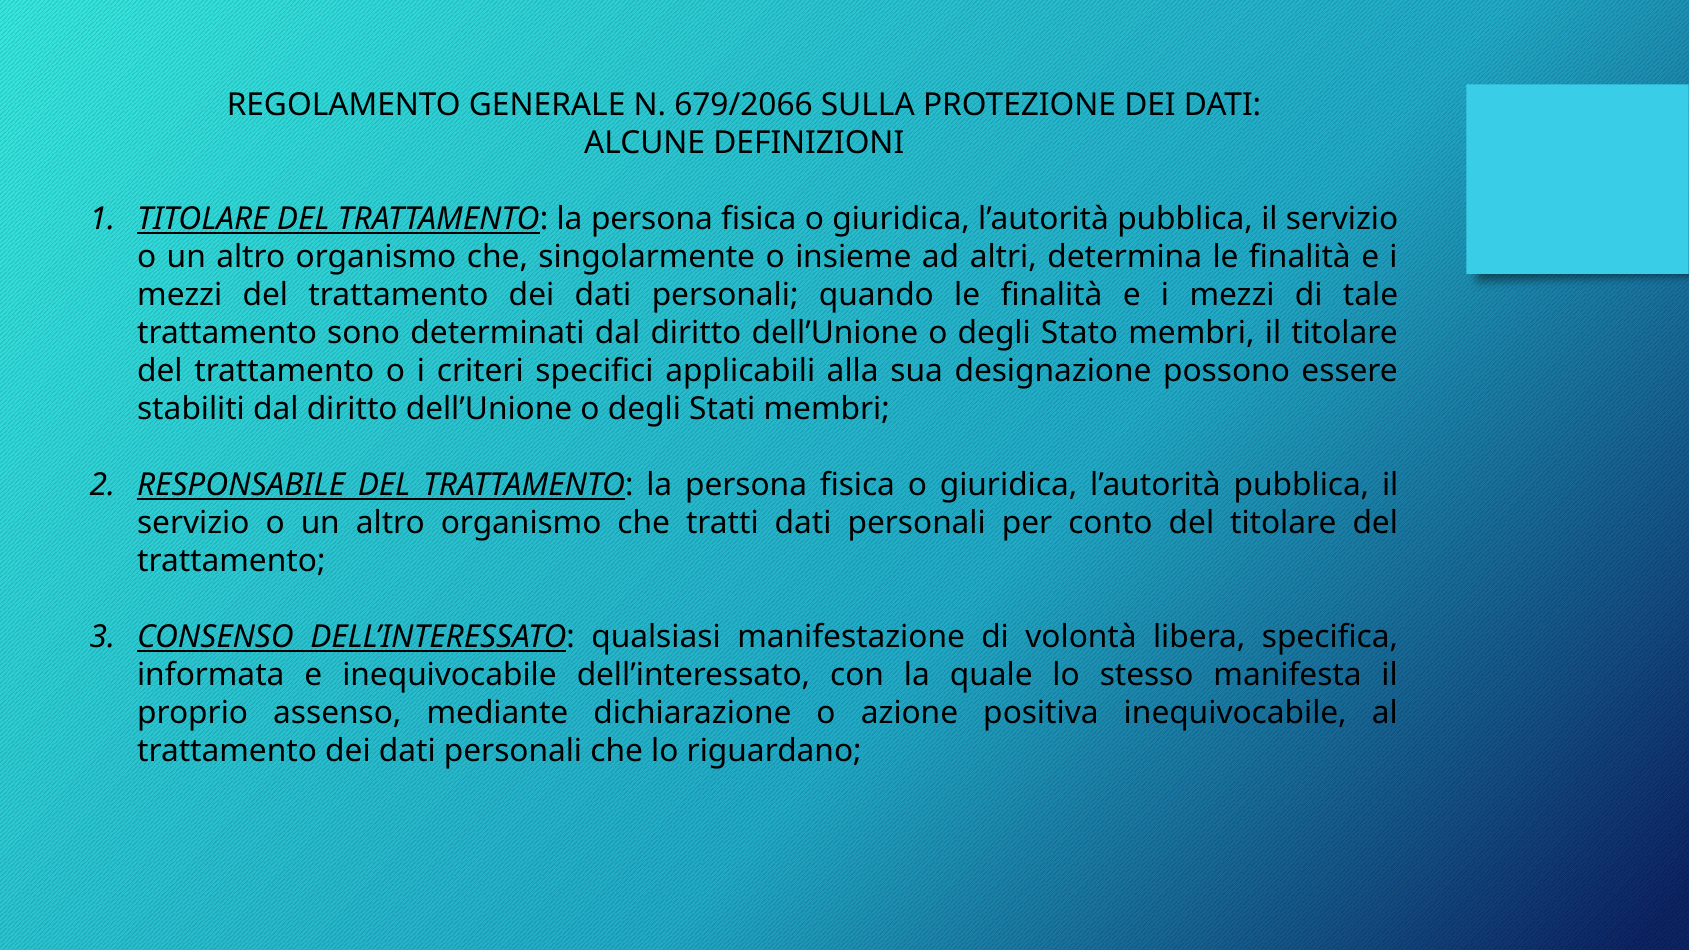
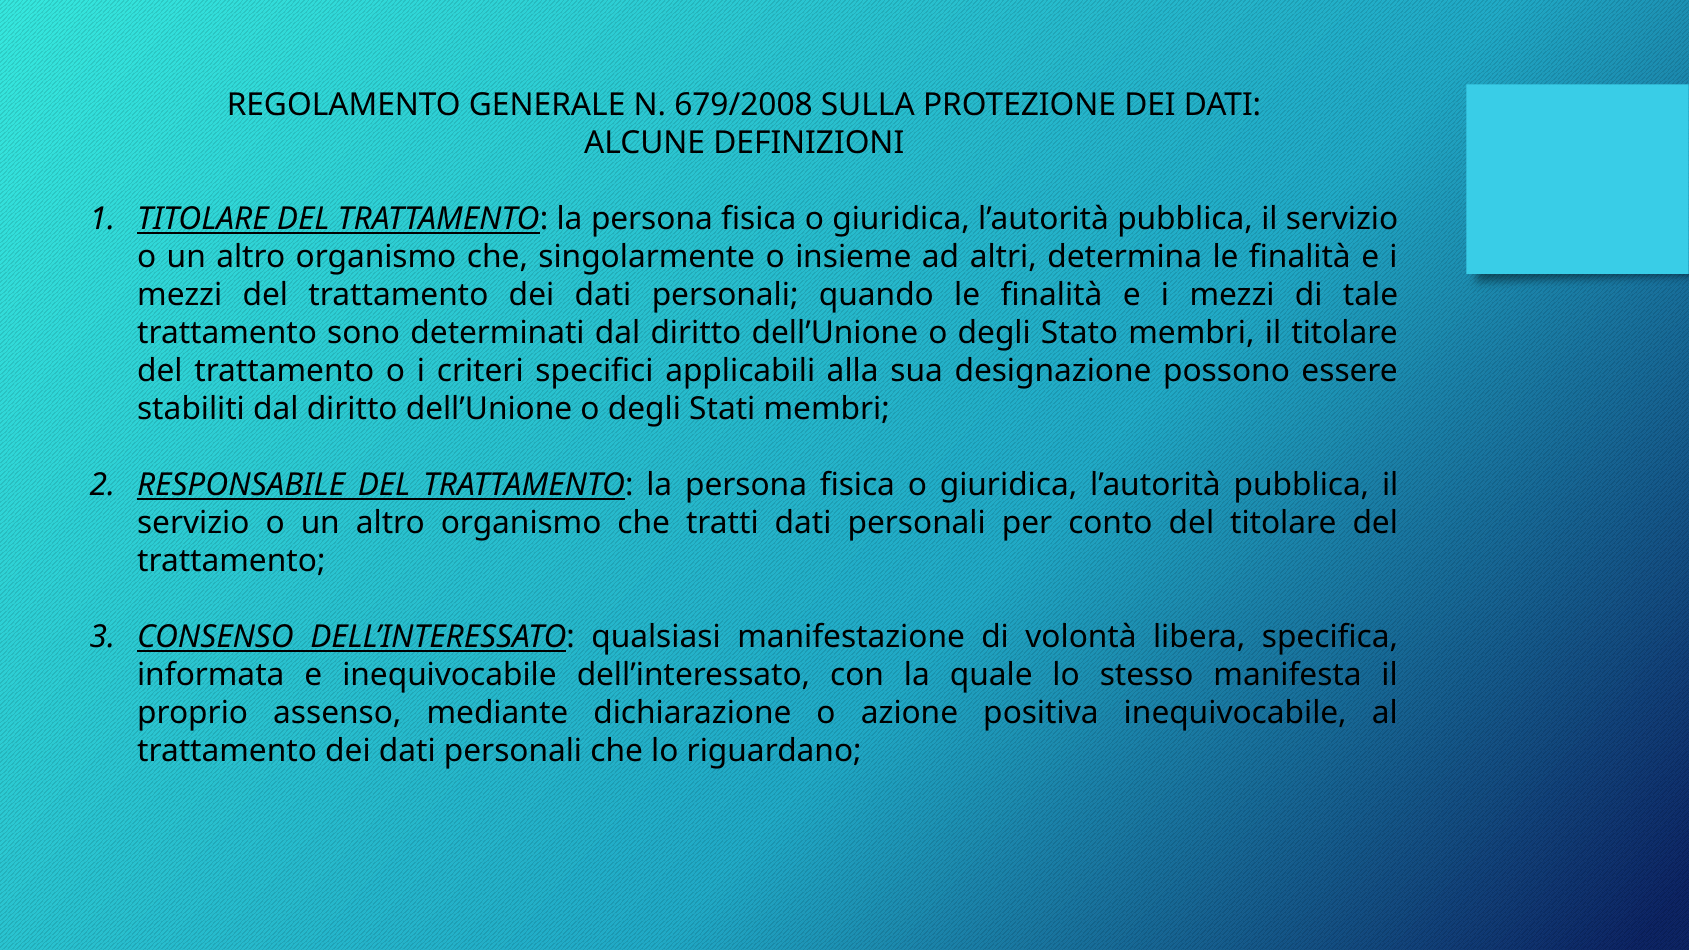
679/2066: 679/2066 -> 679/2008 (744, 105)
